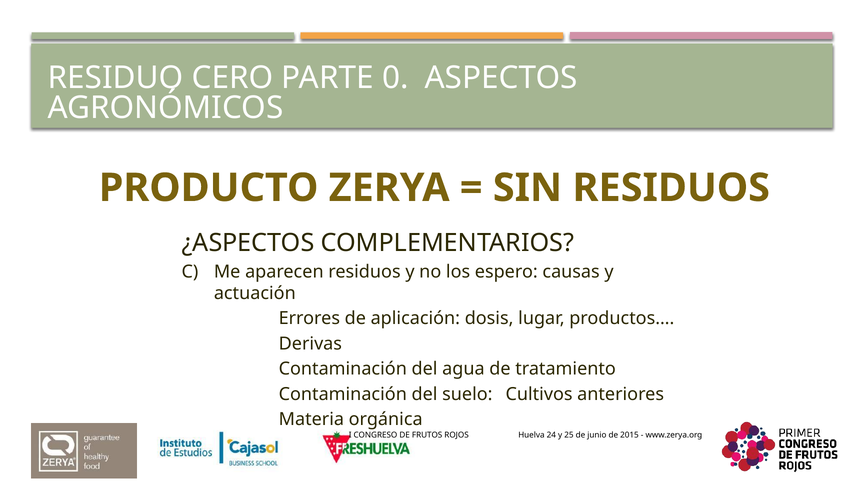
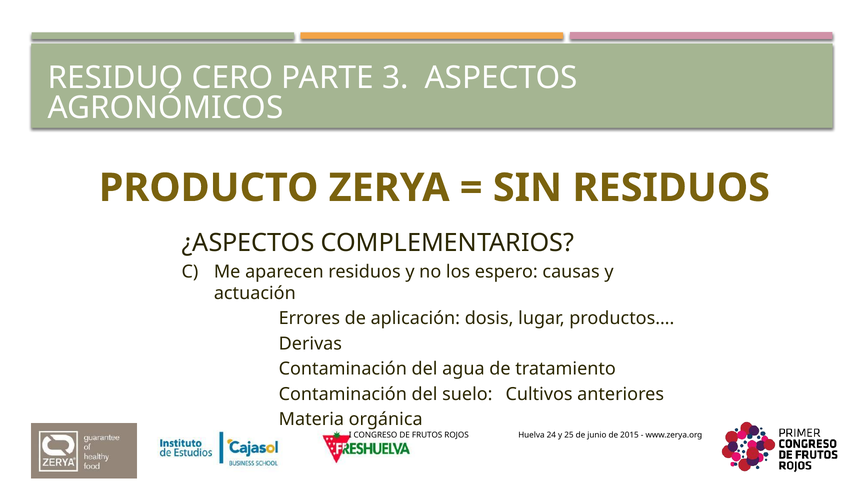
0: 0 -> 3 (395, 78)
